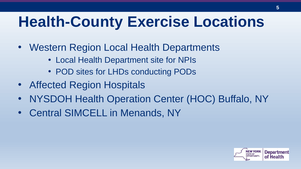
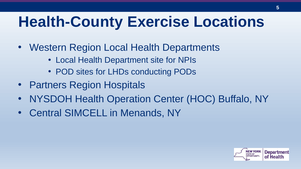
Affected: Affected -> Partners (48, 85)
